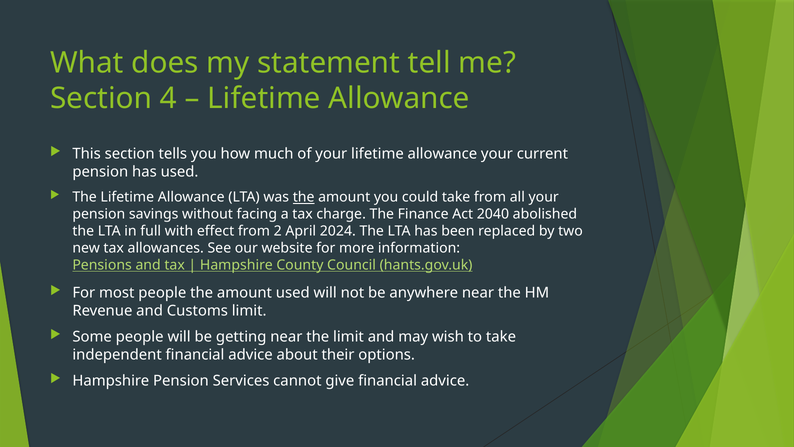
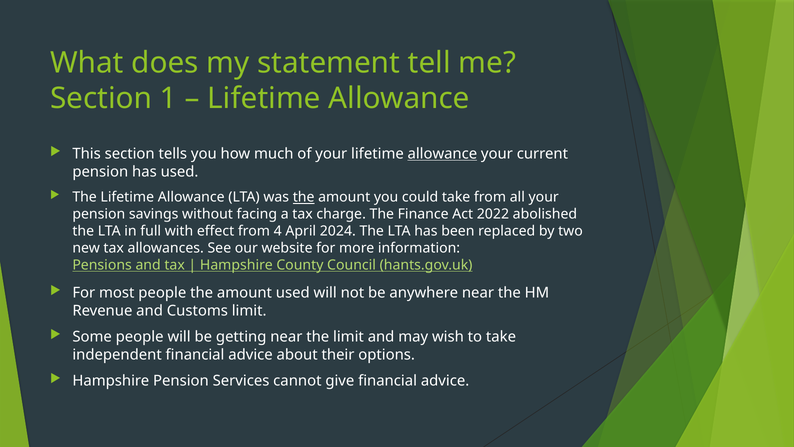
4: 4 -> 1 (168, 98)
allowance underline: none -> present (442, 154)
2040: 2040 -> 2022 (493, 214)
2: 2 -> 4 (278, 231)
